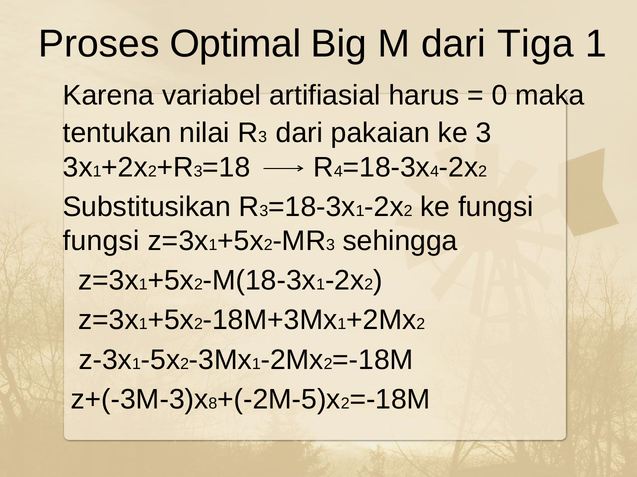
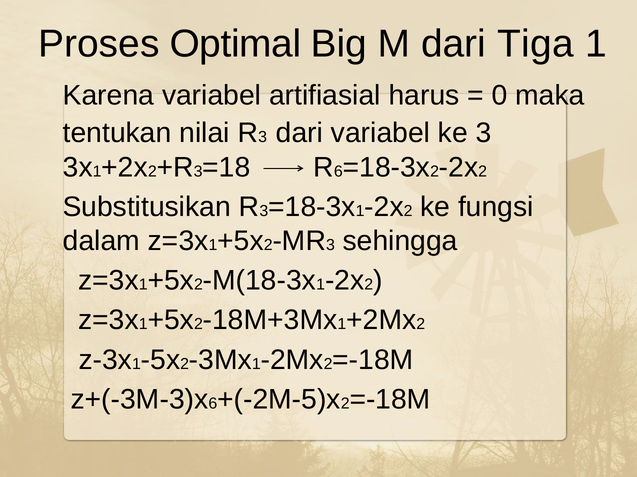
dari pakaian: pakaian -> variabel (380, 133)
4: 4 -> 6 (338, 172)
4: 4 -> 2 (435, 172)
fungsi: fungsi -> dalam (101, 241)
8: 8 -> 6 (213, 404)
